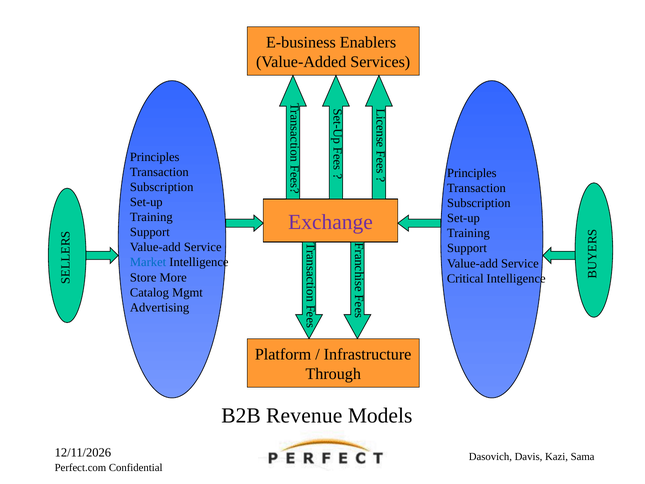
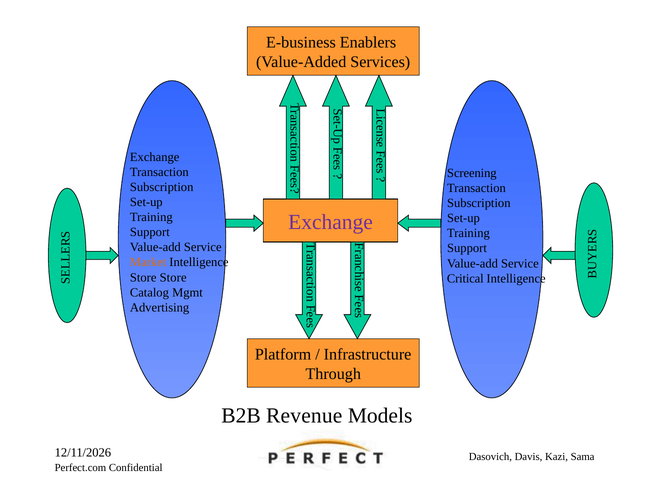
Principles: Principles -> Exchange (155, 157)
Principles: Principles -> Screening (472, 173)
Market colour: blue -> orange (148, 262)
Store More: More -> Store (173, 277)
